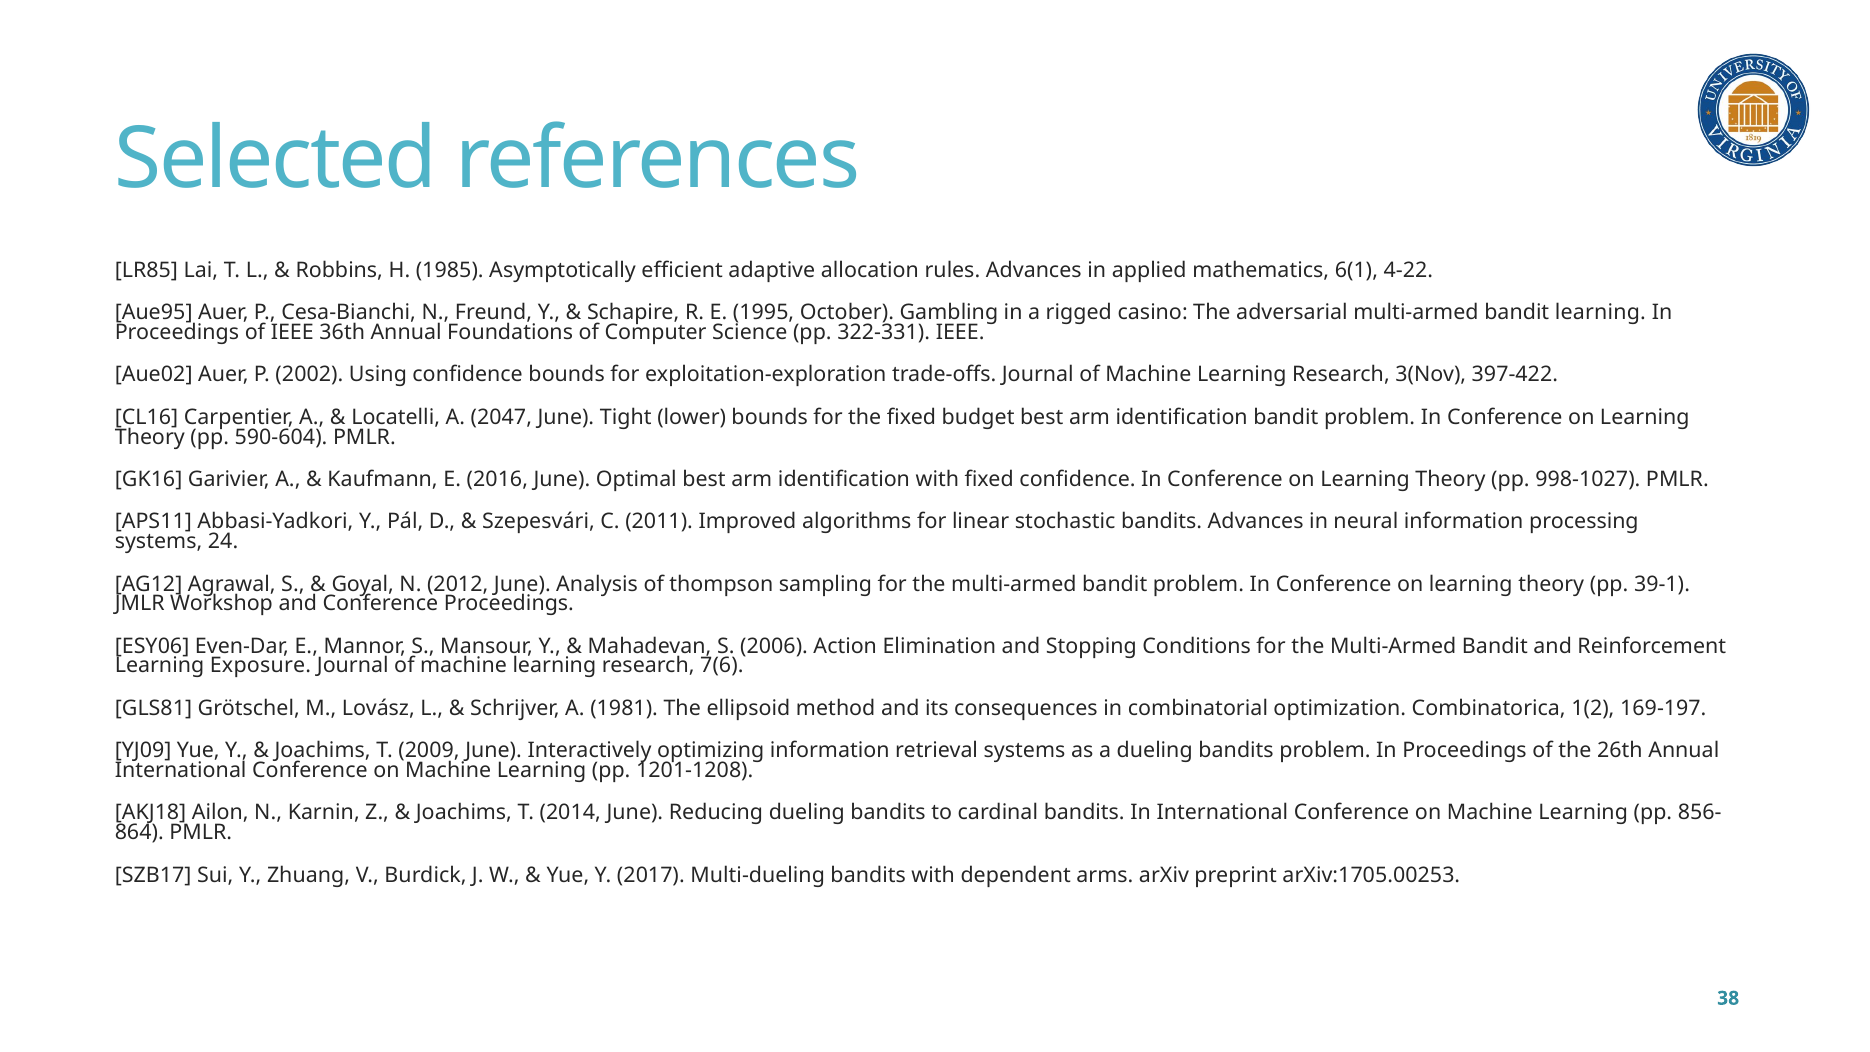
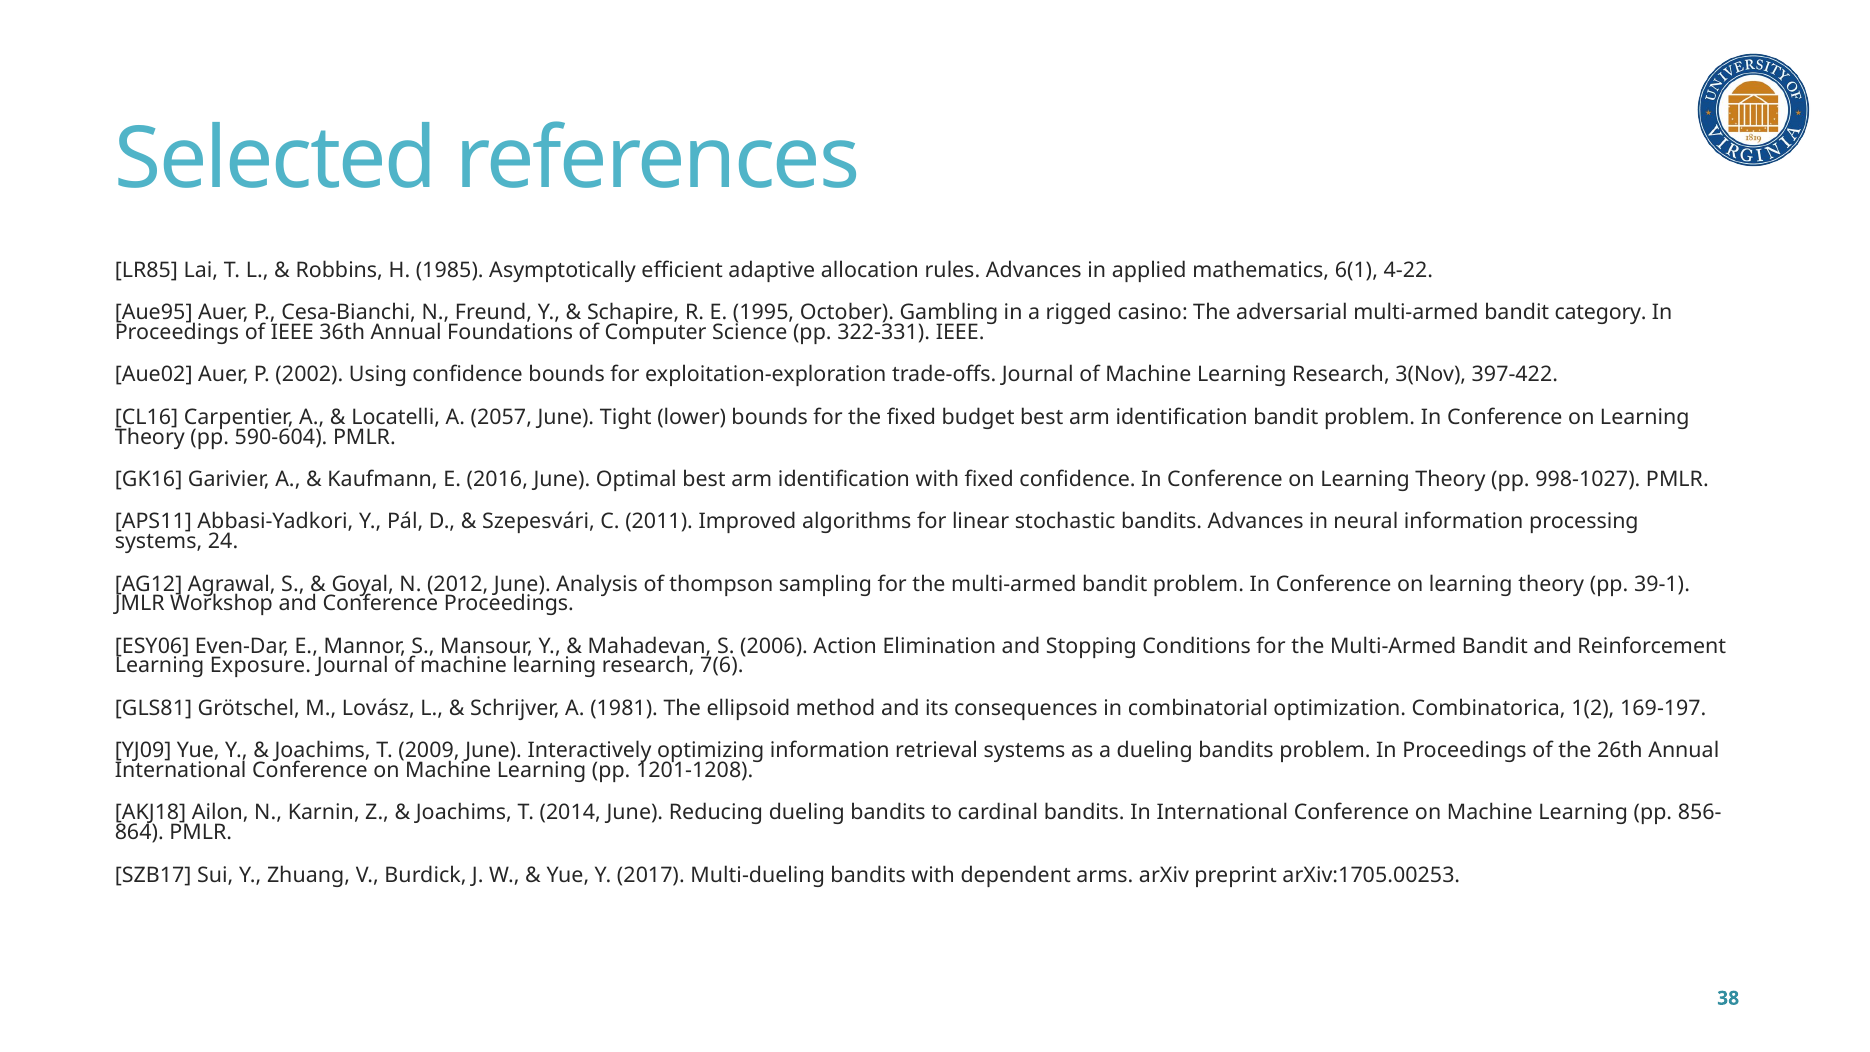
bandit learning: learning -> category (1601, 313)
2047: 2047 -> 2057 (501, 417)
